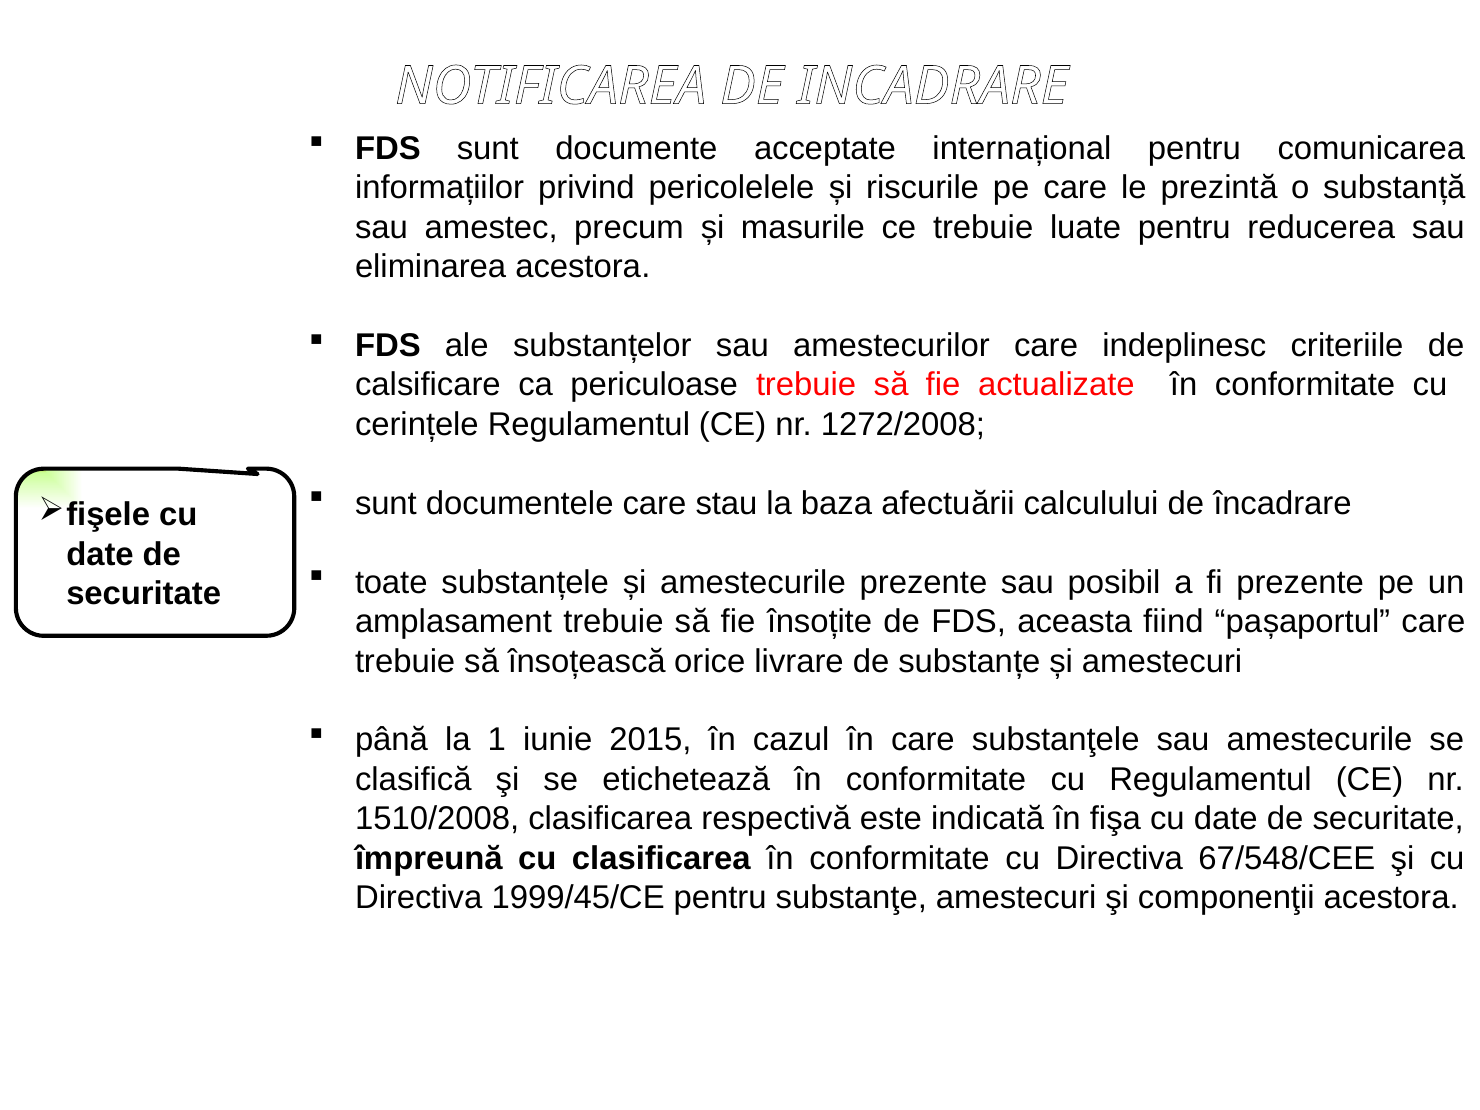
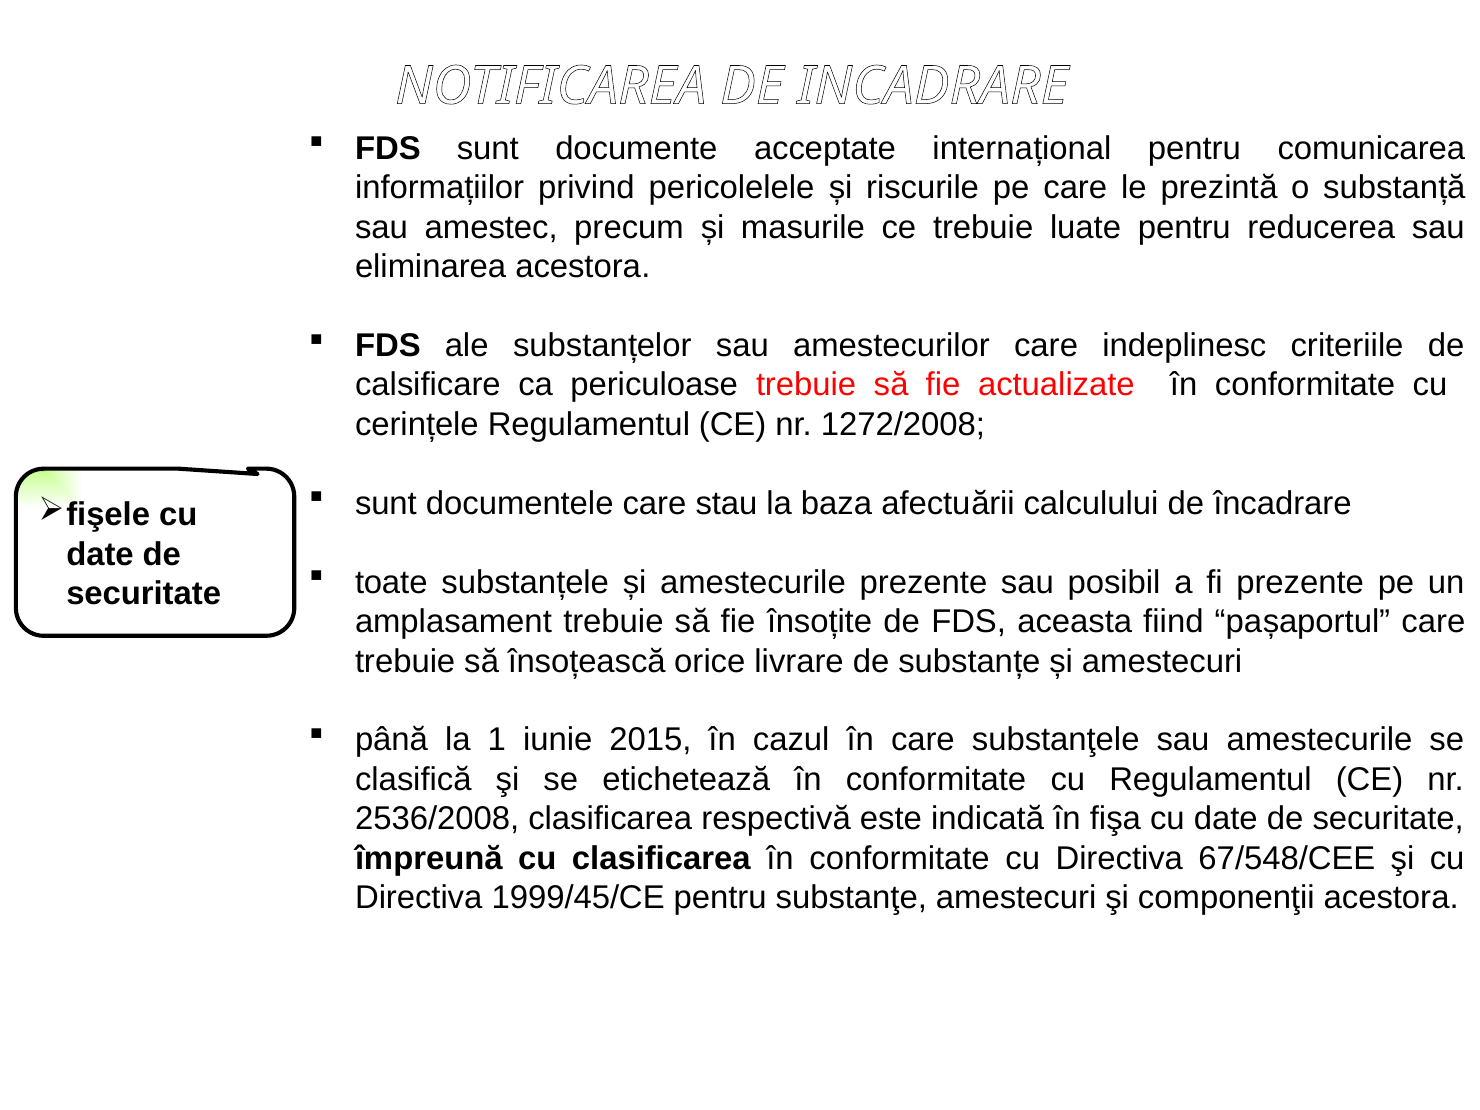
1510/2008: 1510/2008 -> 2536/2008 (437, 819)
